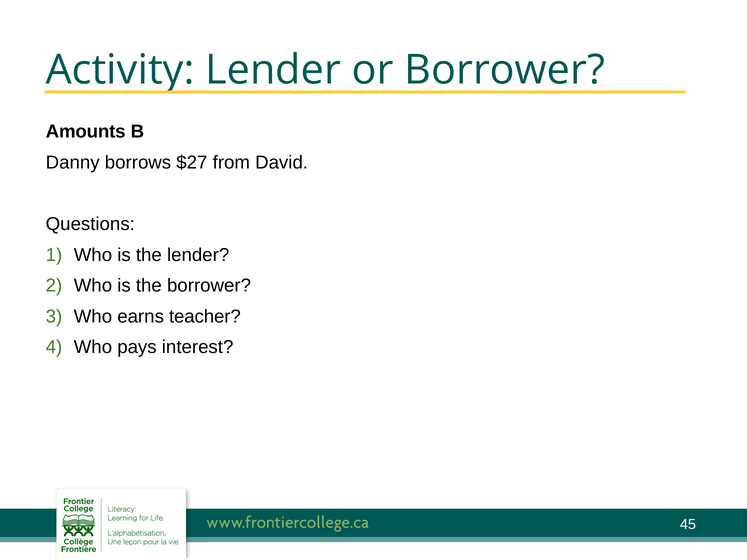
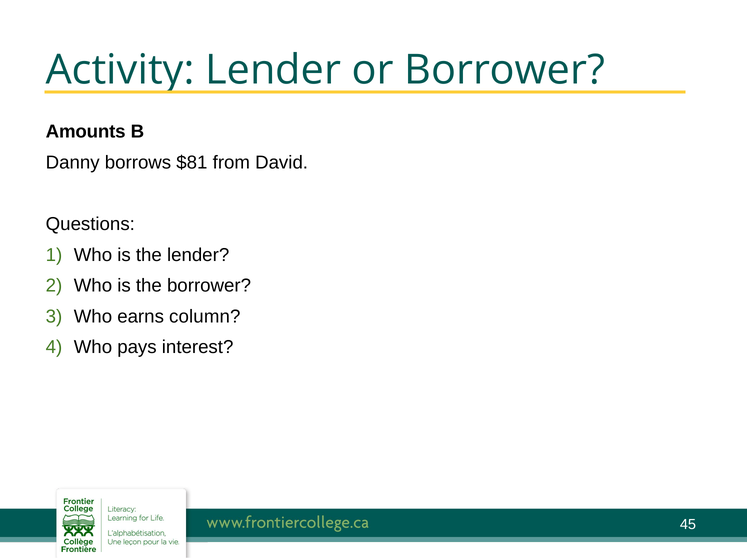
$27: $27 -> $81 (192, 163)
teacher: teacher -> column (205, 317)
